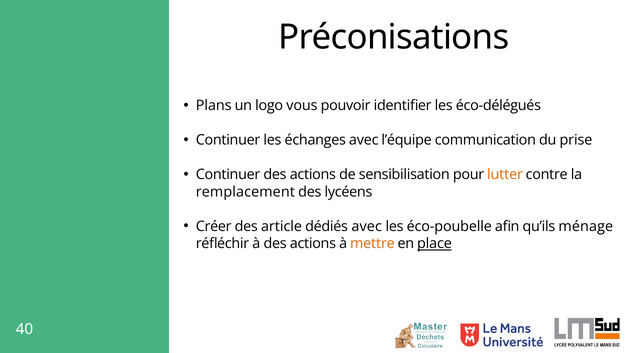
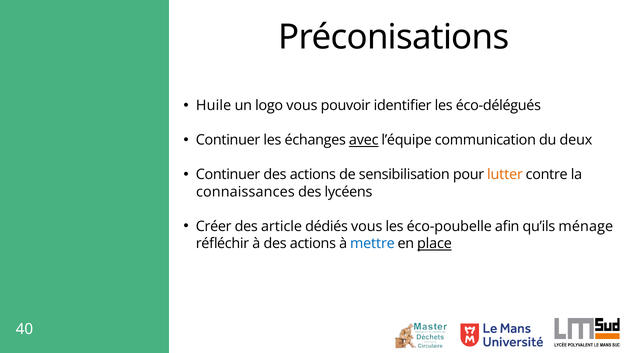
Plans: Plans -> Huile (214, 106)
avec underline: none -> present (364, 140)
prise: prise -> deux (576, 140)
remplacement: remplacement -> connaissances (245, 192)
dédiés avec: avec -> vous (367, 226)
mettre colour: orange -> blue (372, 244)
